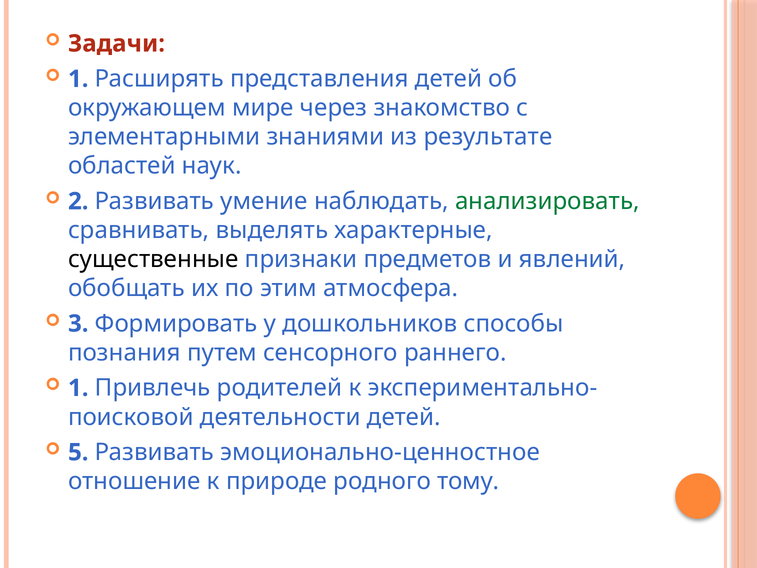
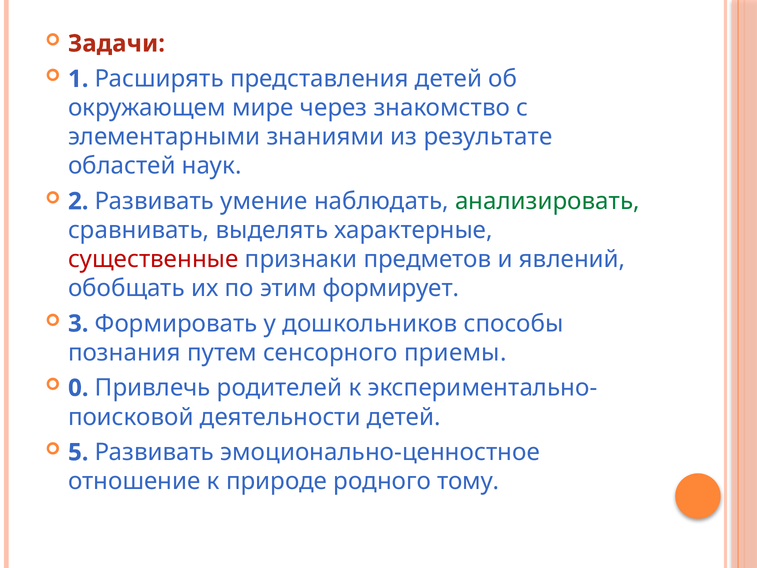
существенные colour: black -> red (153, 259)
атмосфера: атмосфера -> формирует (391, 288)
раннего: раннего -> приемы (455, 353)
1: 1 -> 0 (78, 388)
